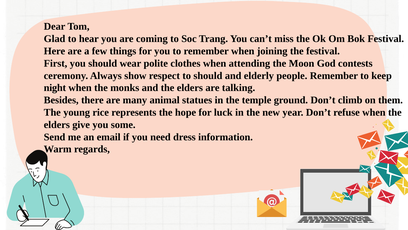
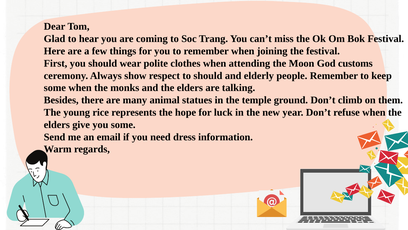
contests: contests -> customs (355, 63)
night: night -> some (55, 88)
